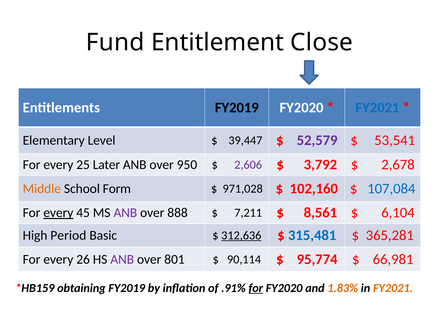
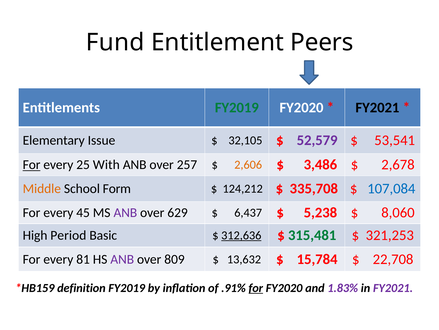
Close: Close -> Peers (322, 42)
FY2019 colour: black -> green (237, 107)
FY2021 colour: blue -> black (377, 107)
Level: Level -> Issue (102, 140)
39,447: 39,447 -> 32,105 (245, 140)
For underline: none -> present (32, 164)
Later: Later -> With (106, 164)
950: 950 -> 257 (187, 164)
2,606 colour: purple -> orange (248, 164)
3,792: 3,792 -> 3,486 (320, 164)
971,028: 971,028 -> 124,212 (243, 188)
102,160: 102,160 -> 335,708 (314, 188)
every underline: present -> none (58, 212)
888: 888 -> 629 (178, 212)
7,211: 7,211 -> 6,437 (248, 212)
8,561: 8,561 -> 5,238 (320, 212)
6,104: 6,104 -> 8,060 (398, 212)
315,481 colour: blue -> green (312, 235)
365,281: 365,281 -> 321,253 (390, 235)
26: 26 -> 81 (83, 259)
801: 801 -> 809 (174, 259)
90,114: 90,114 -> 13,632 (244, 259)
95,774: 95,774 -> 15,784 (317, 259)
66,981: 66,981 -> 22,708 (393, 259)
obtaining: obtaining -> definition (81, 287)
1.83% colour: orange -> purple (343, 287)
FY2021 colour: orange -> purple (393, 287)
